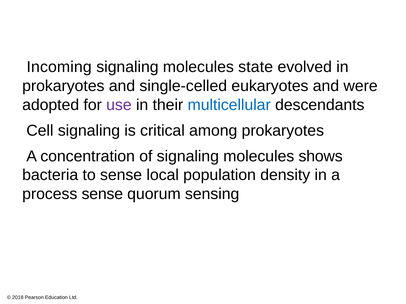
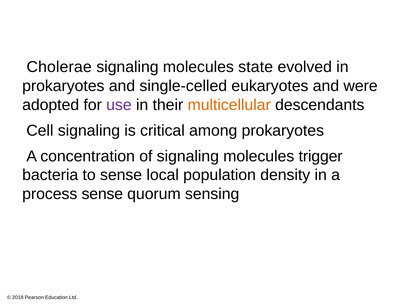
Incoming: Incoming -> Cholerae (59, 67)
multicellular colour: blue -> orange (229, 105)
shows: shows -> trigger (321, 156)
